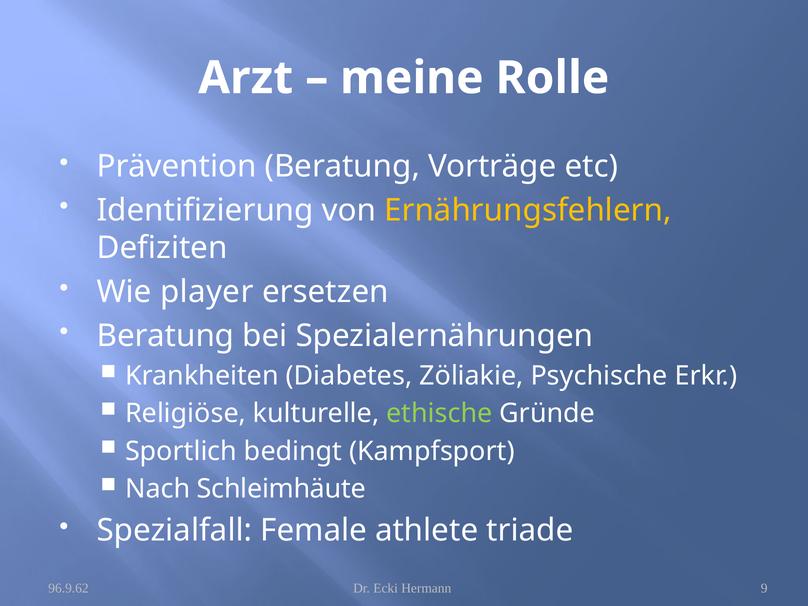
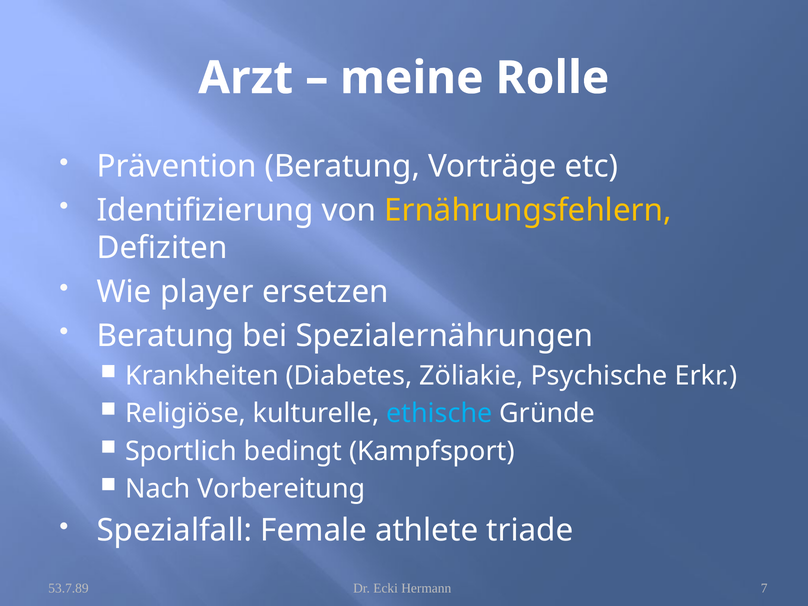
ethische colour: light green -> light blue (439, 414)
Schleimhäute: Schleimhäute -> Vorbereitung (281, 489)
96.9.62: 96.9.62 -> 53.7.89 (69, 588)
9: 9 -> 7 (764, 588)
